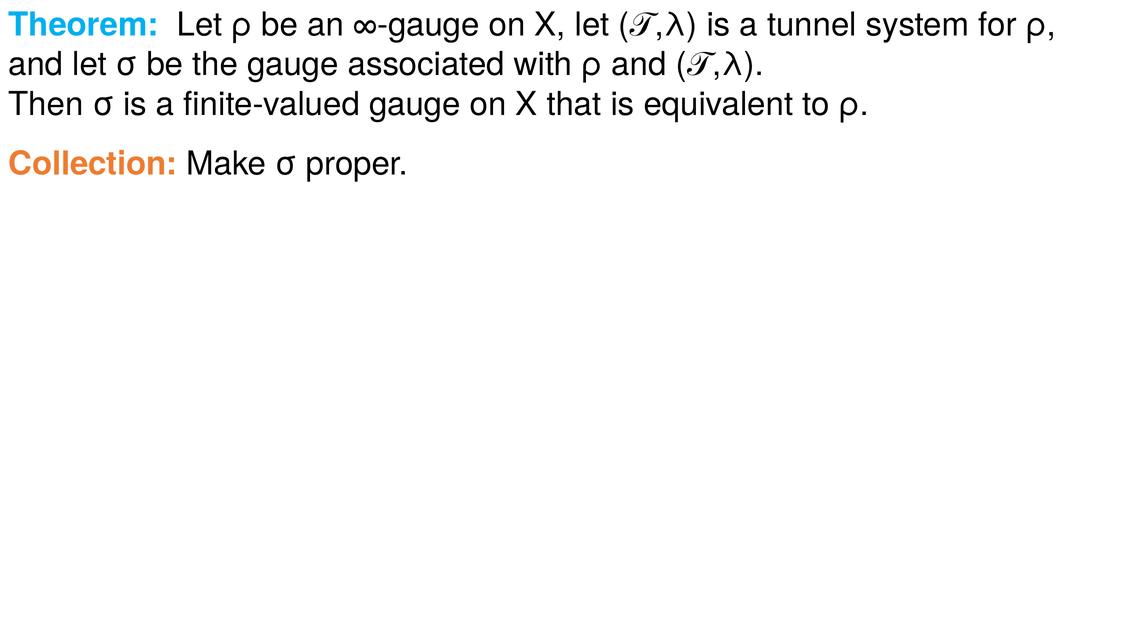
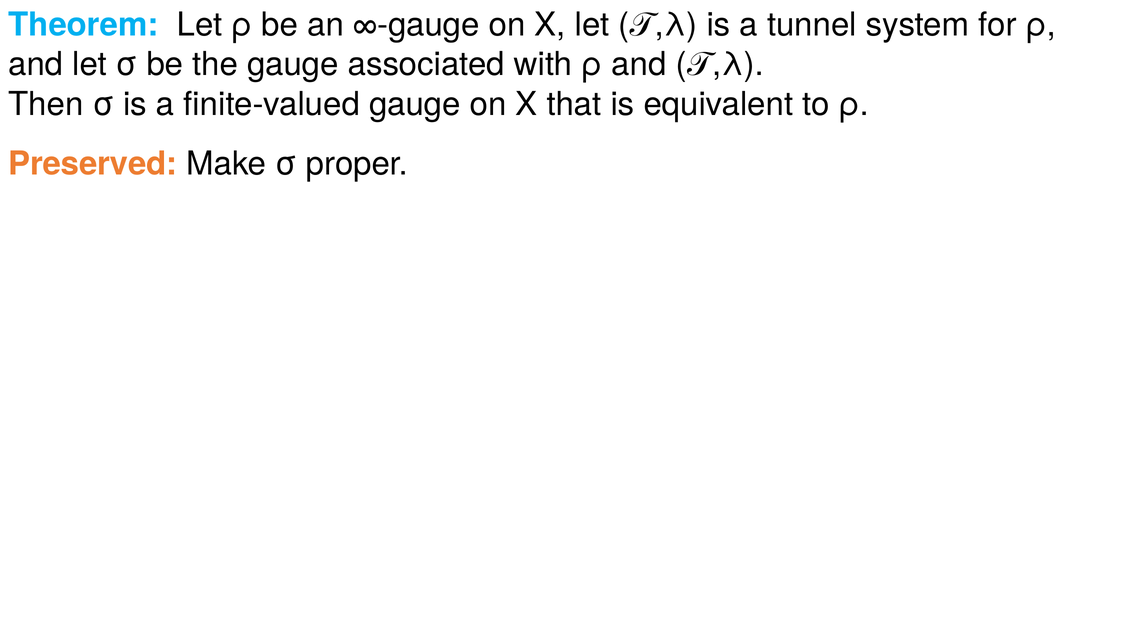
Collection: Collection -> Preserved (93, 164)
